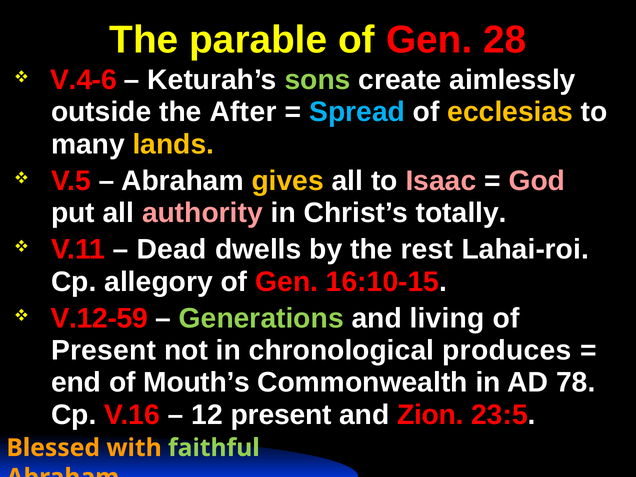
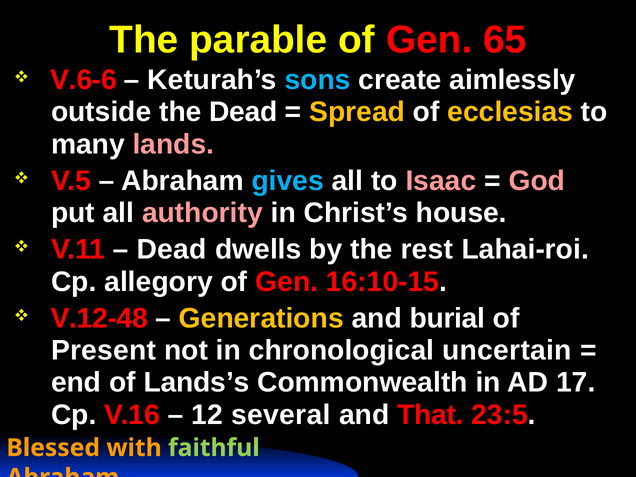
28: 28 -> 65 (505, 40)
V.4-6: V.4-6 -> V.6-6 (84, 80)
sons colour: light green -> light blue (318, 80)
the After: After -> Dead (243, 112)
Spread colour: light blue -> yellow (357, 112)
lands colour: yellow -> pink (173, 144)
gives colour: yellow -> light blue (288, 181)
totally: totally -> house (461, 213)
V.12-59: V.12-59 -> V.12-48 (99, 318)
Generations colour: light green -> yellow (261, 318)
living: living -> burial (447, 318)
produces: produces -> uncertain (507, 350)
Mouth’s: Mouth’s -> Lands’s (197, 383)
78: 78 -> 17 (576, 383)
12 present: present -> several (281, 415)
Zion: Zion -> That (431, 415)
